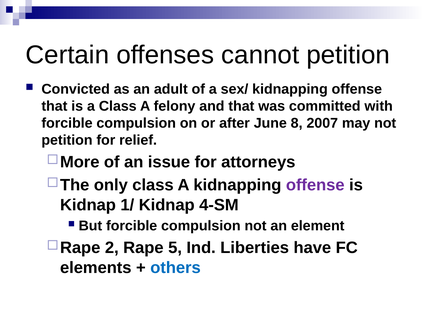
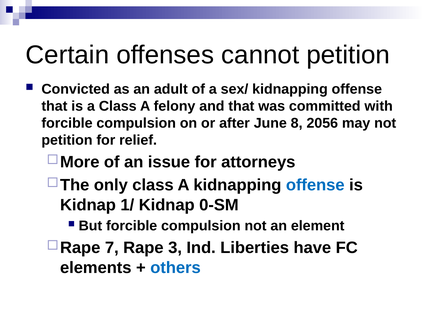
2007: 2007 -> 2056 (322, 124)
offense colour: purple -> blue (315, 186)
4-SM: 4-SM -> 0-SM (219, 205)
2: 2 -> 7 (112, 248)
5: 5 -> 3 (175, 248)
